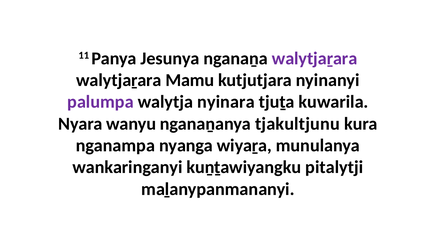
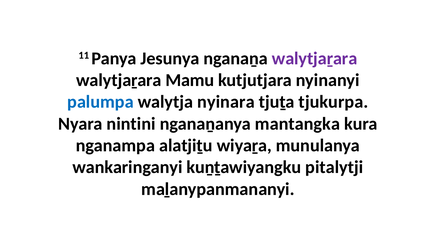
palumpa colour: purple -> blue (100, 102)
kuwarila: kuwarila -> tjukurpa (334, 102)
wanyu: wanyu -> nintini (131, 124)
tjakultjunu: tjakultjunu -> mantangka (297, 124)
nyanga: nyanga -> alatjiṯu (186, 146)
